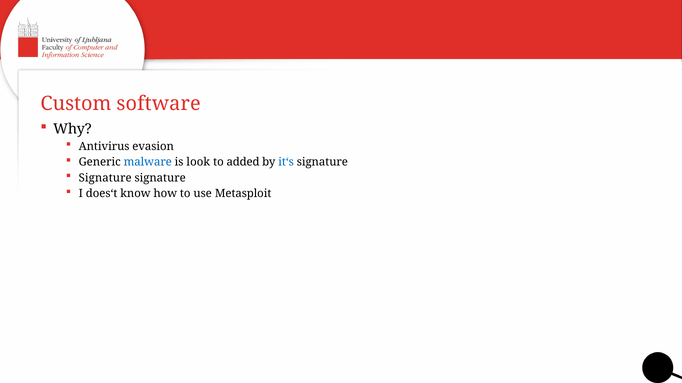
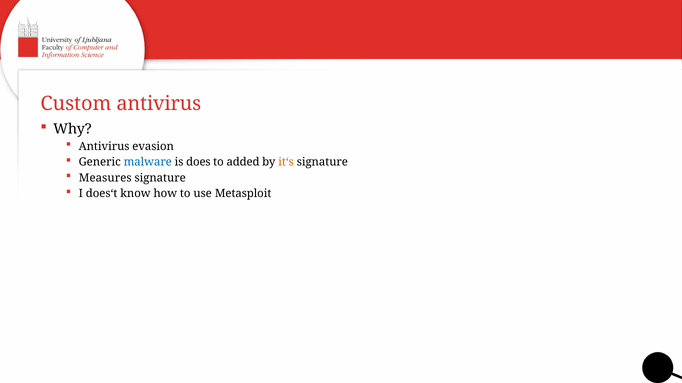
Custom software: software -> antivirus (159, 104)
look: look -> does (198, 162)
it‘s colour: blue -> orange (286, 162)
Signature: Signature -> Measures (105, 178)
